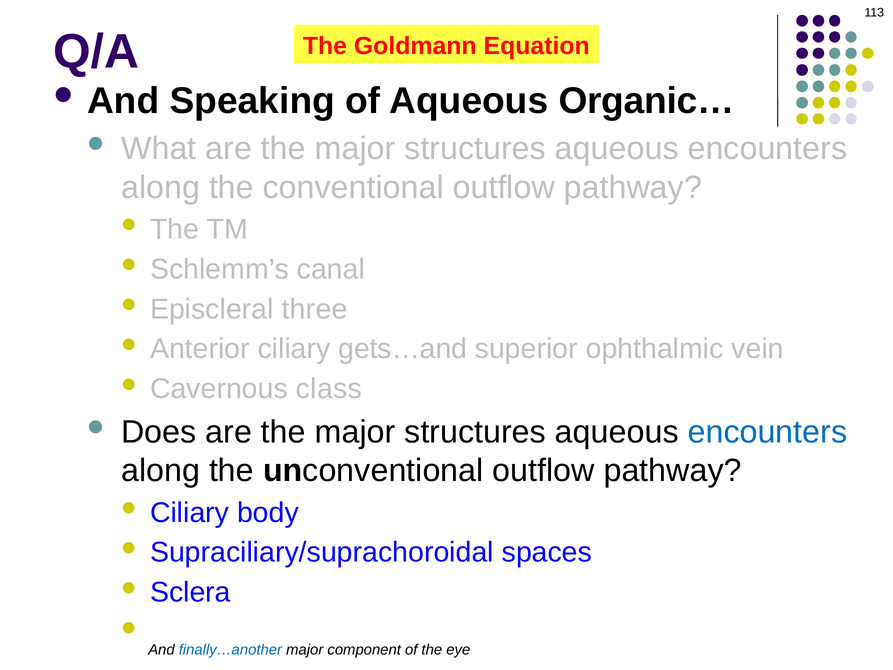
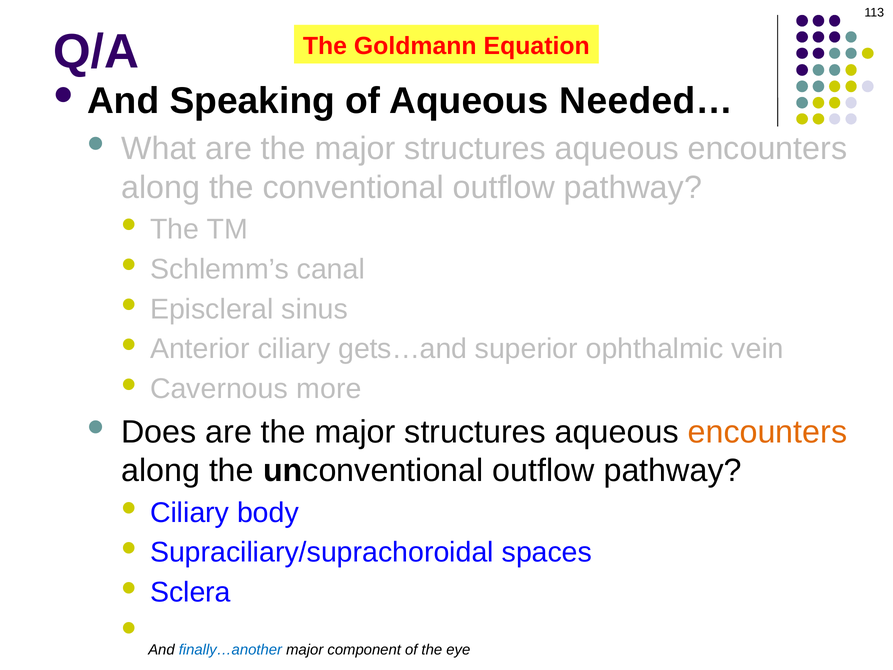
Organic…: Organic… -> Needed… (646, 101)
three: three -> sinus (315, 309)
class: class -> more (329, 389)
encounters colour: blue -> orange (767, 432)
